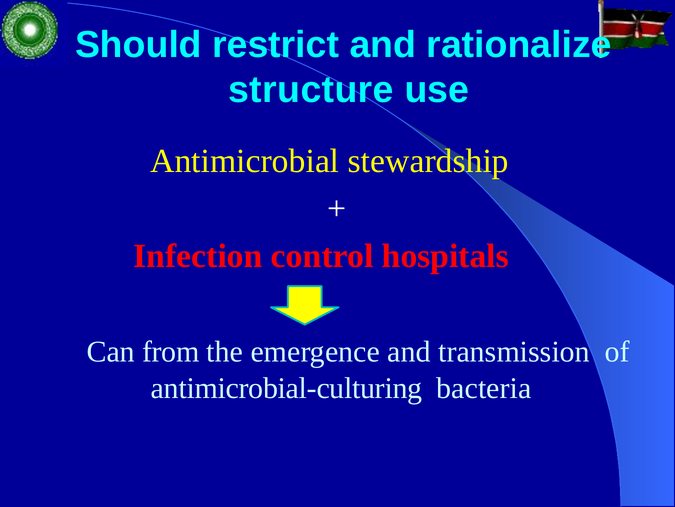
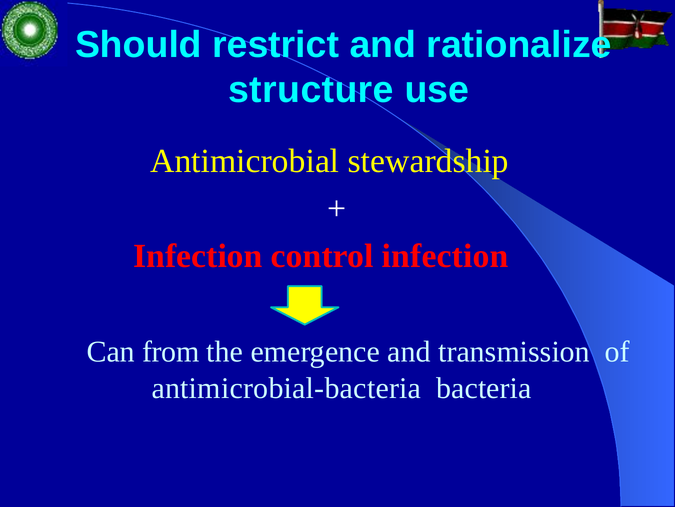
control hospitals: hospitals -> infection (445, 255)
antimicrobial-culturing: antimicrobial-culturing -> antimicrobial-bacteria (286, 388)
